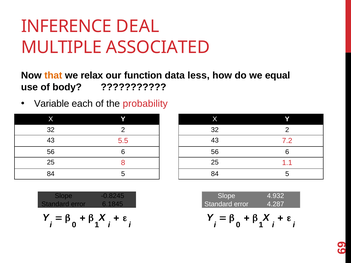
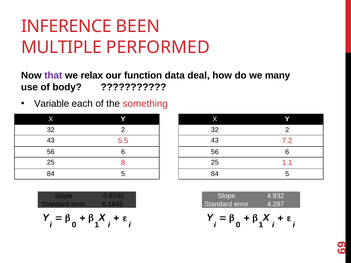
DEAL: DEAL -> BEEN (138, 26)
ASSOCIATED: ASSOCIATED -> PERFORMED (158, 47)
that colour: orange -> purple (53, 76)
less: less -> deal (199, 76)
equal: equal -> many (278, 76)
probability: probability -> something (145, 104)
